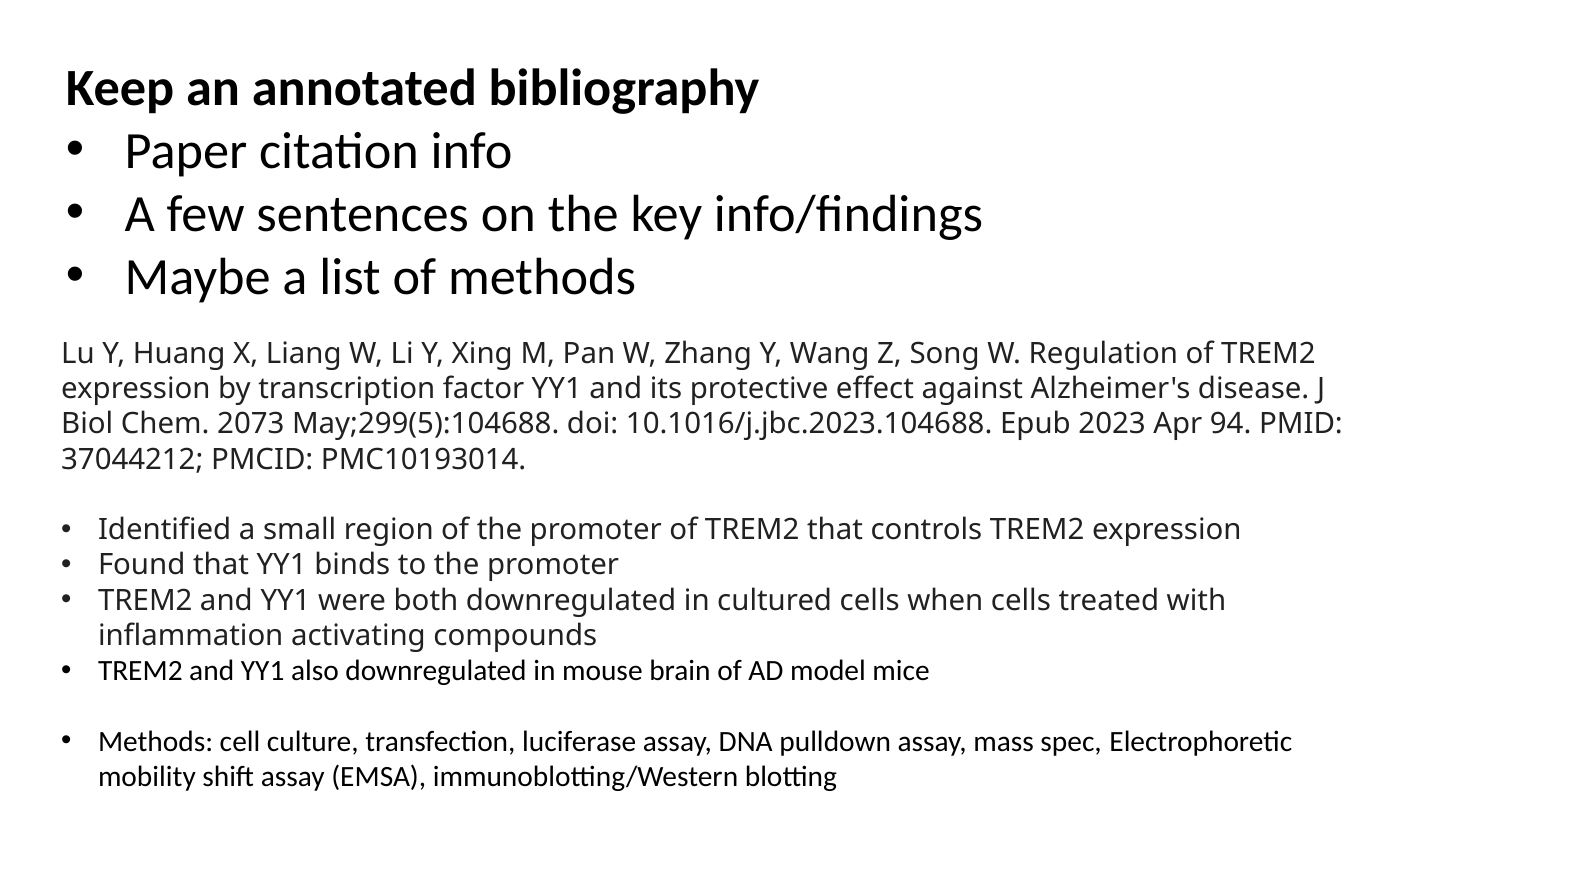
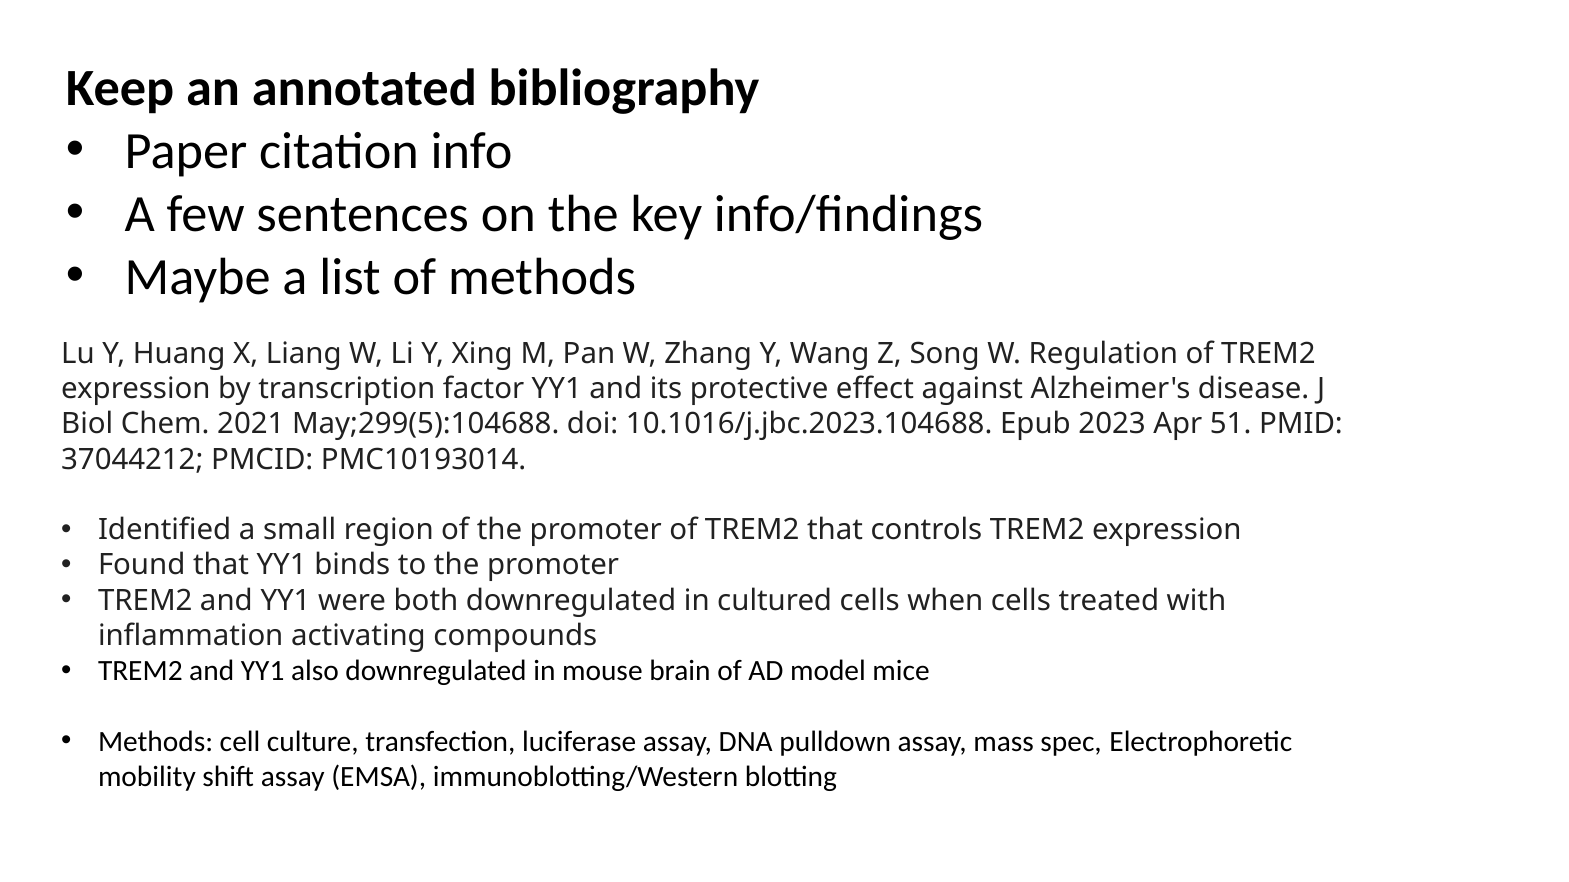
2073: 2073 -> 2021 (251, 424)
94: 94 -> 51 (1231, 424)
